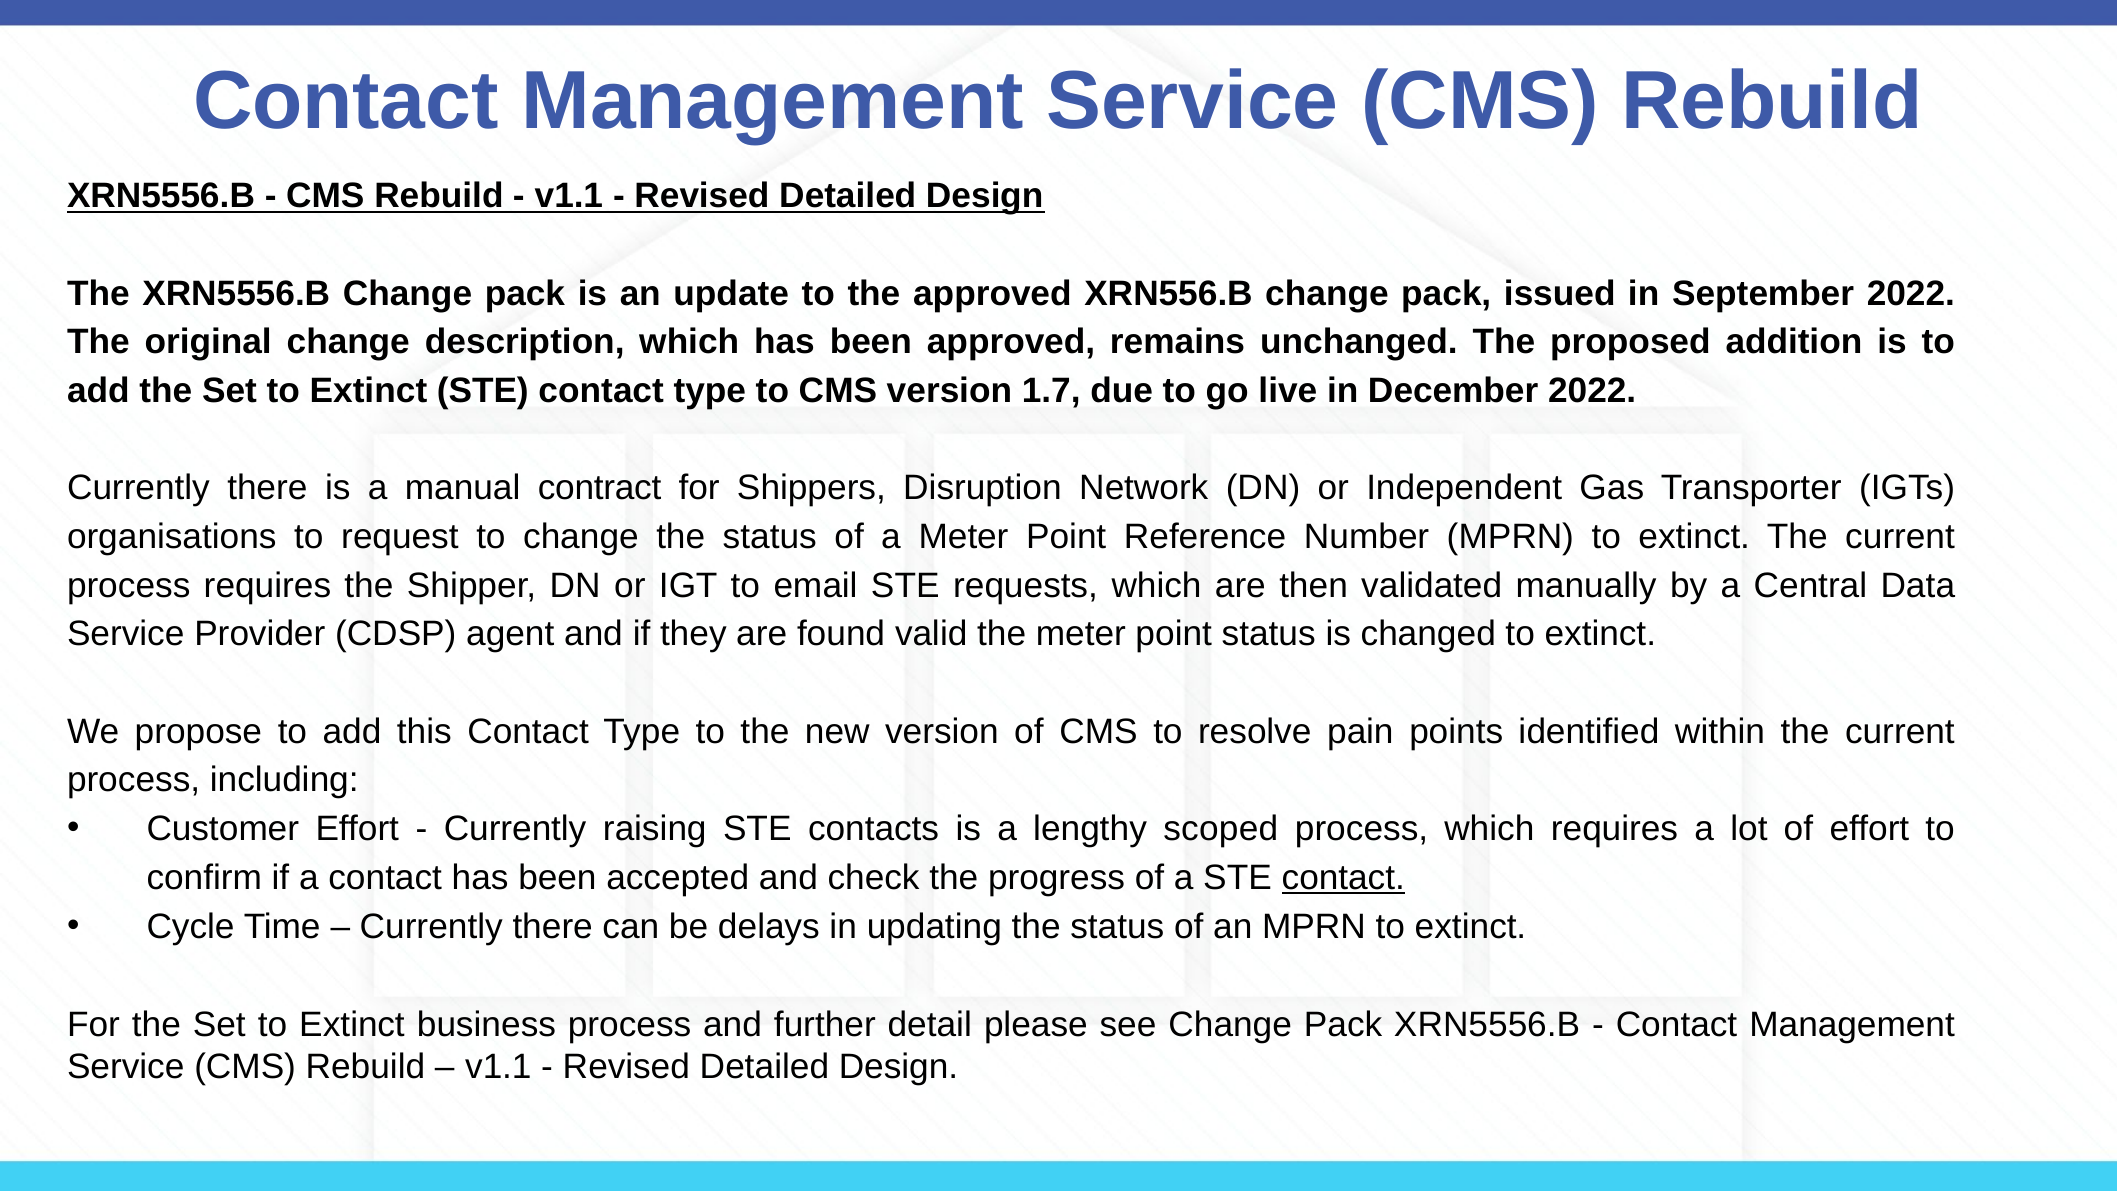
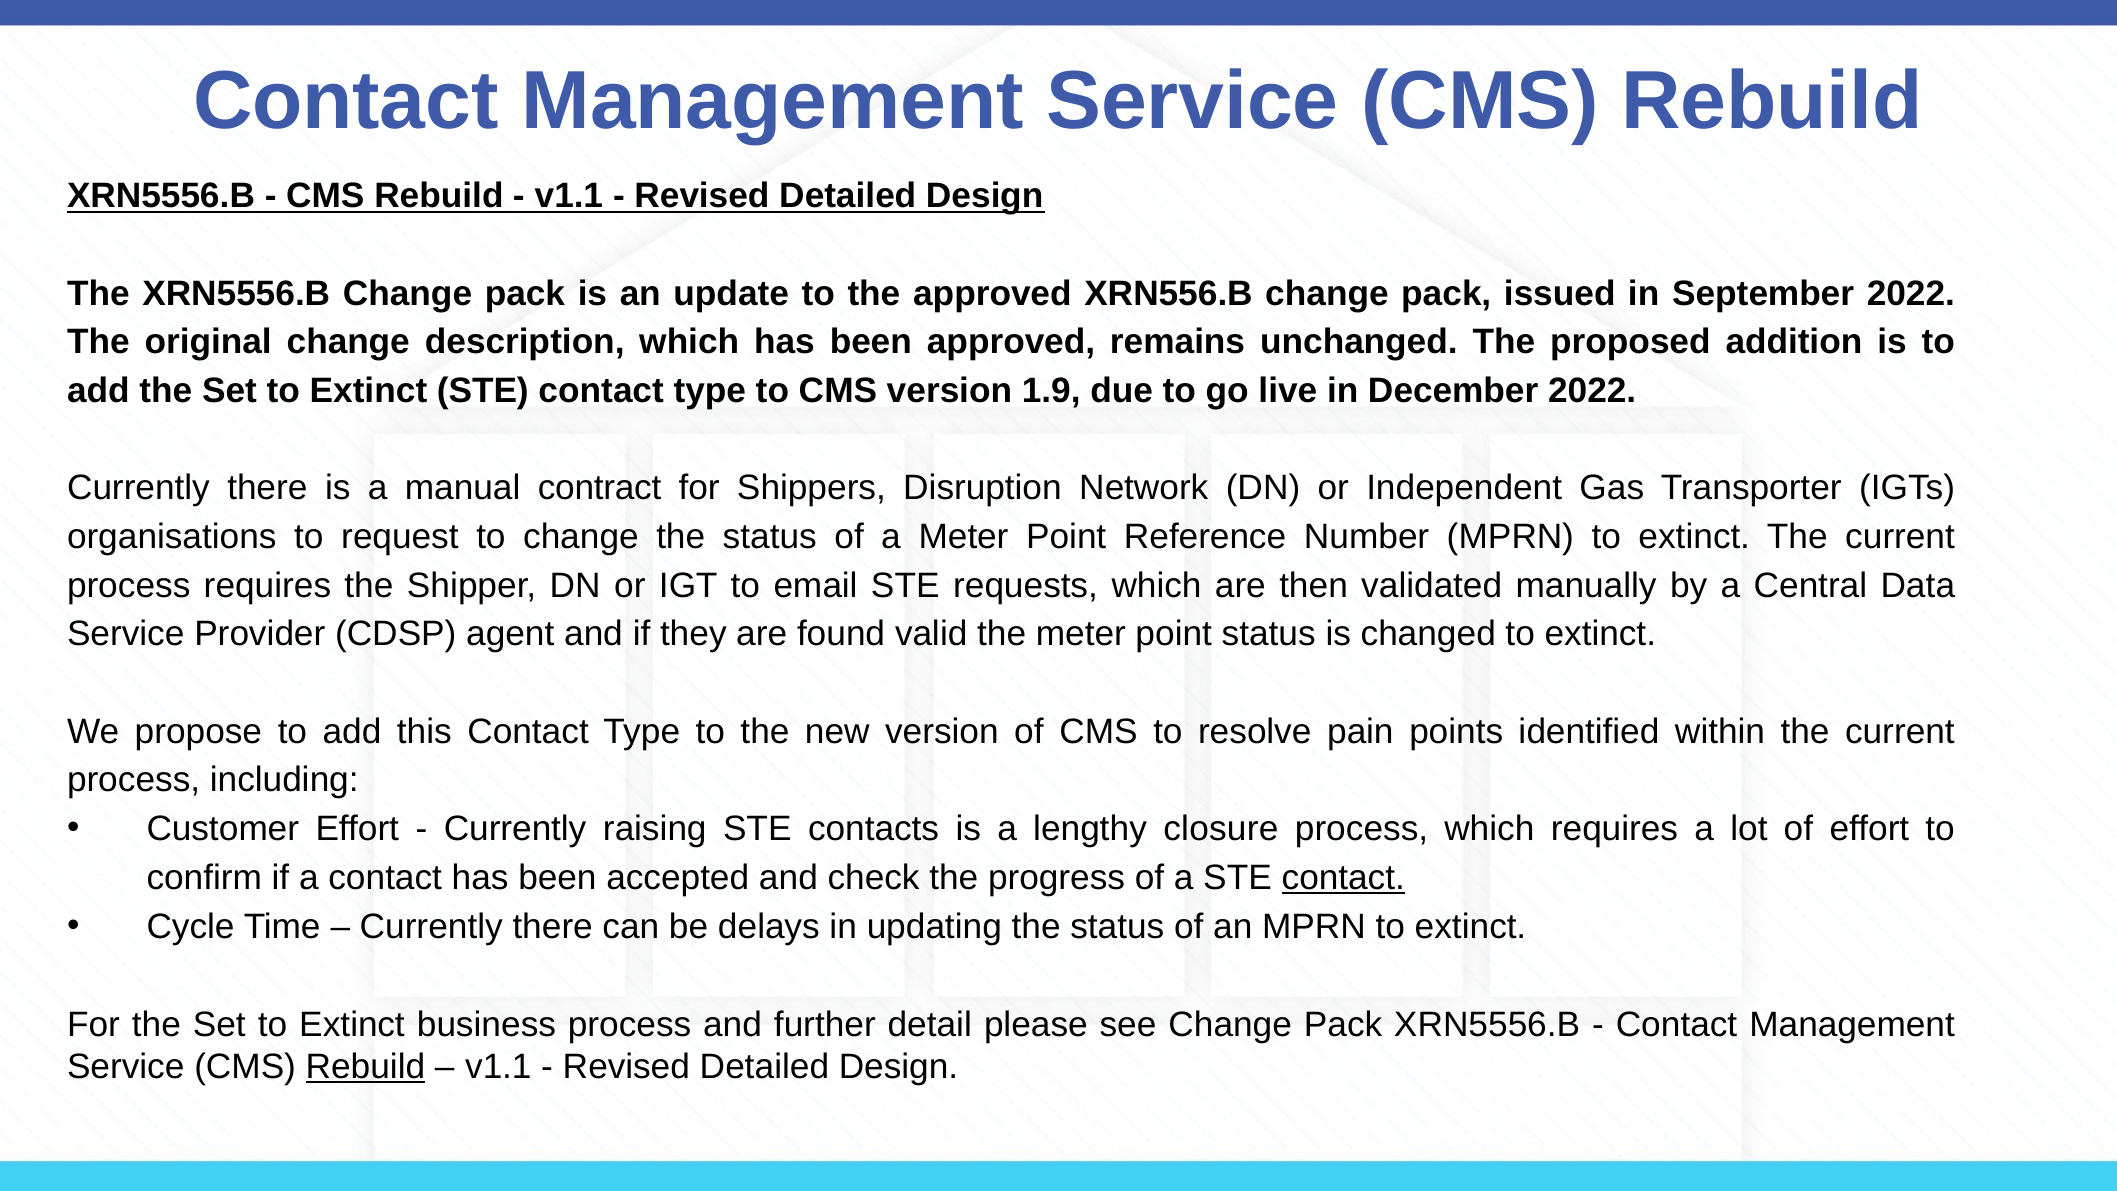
1.7: 1.7 -> 1.9 (1051, 391)
scoped: scoped -> closure (1221, 829)
Rebuild underline: none -> present (365, 1067)
